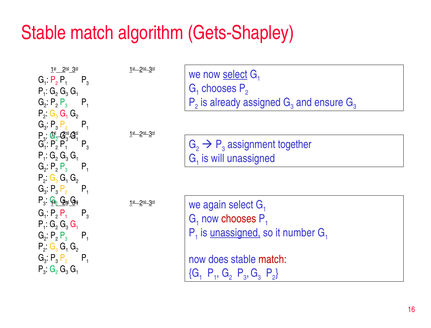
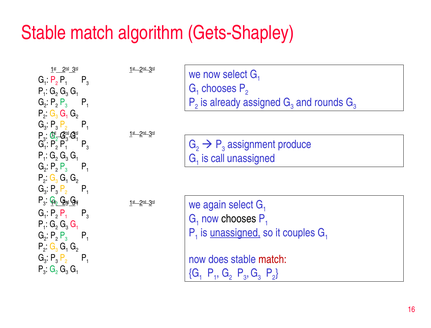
select underline: present -> none (235, 74)
ensure: ensure -> rounds (329, 102)
together: together -> produce (295, 145)
will: will -> call (218, 159)
chooses colour: red -> black (239, 219)
number: number -> couples (299, 233)
